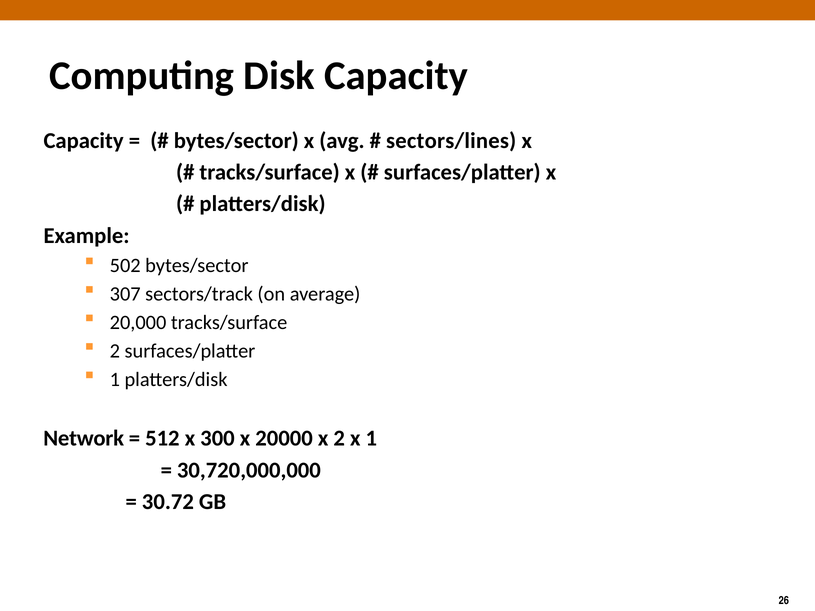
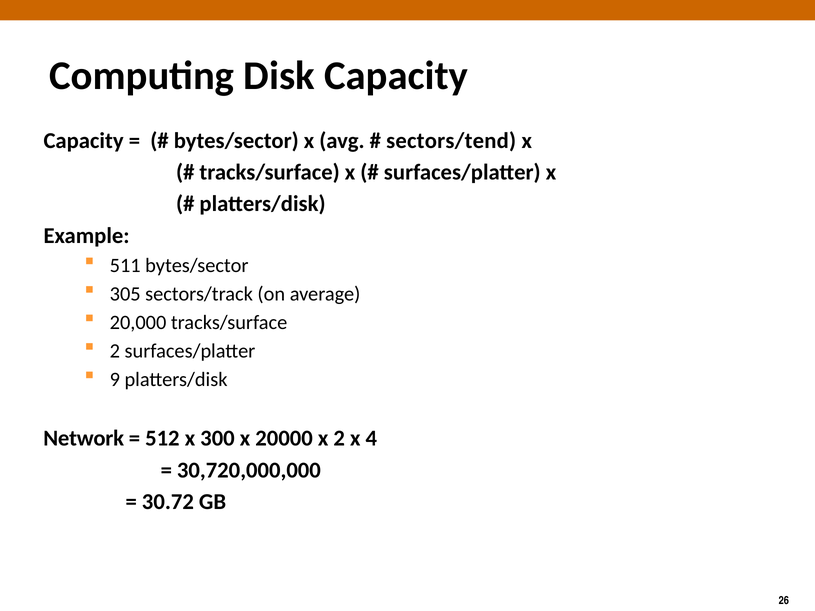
sectors/lines: sectors/lines -> sectors/tend (451, 141)
502: 502 -> 511 (125, 265)
307: 307 -> 305 (125, 294)
1: 1 -> 9 (115, 380)
x 1: 1 -> 4 (371, 439)
